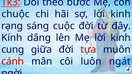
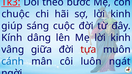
rạng: rạng -> giúp (12, 26)
cung: cung -> vâng (13, 50)
cánh colour: red -> blue (13, 62)
